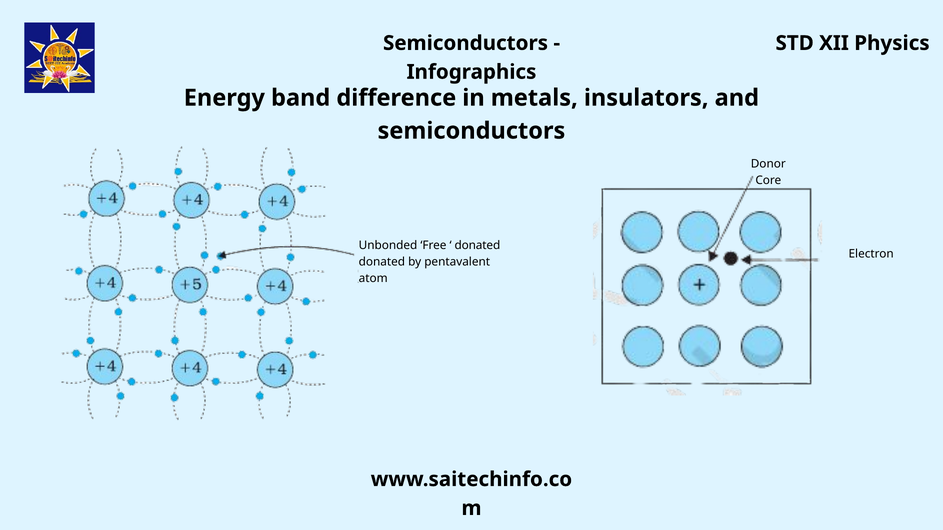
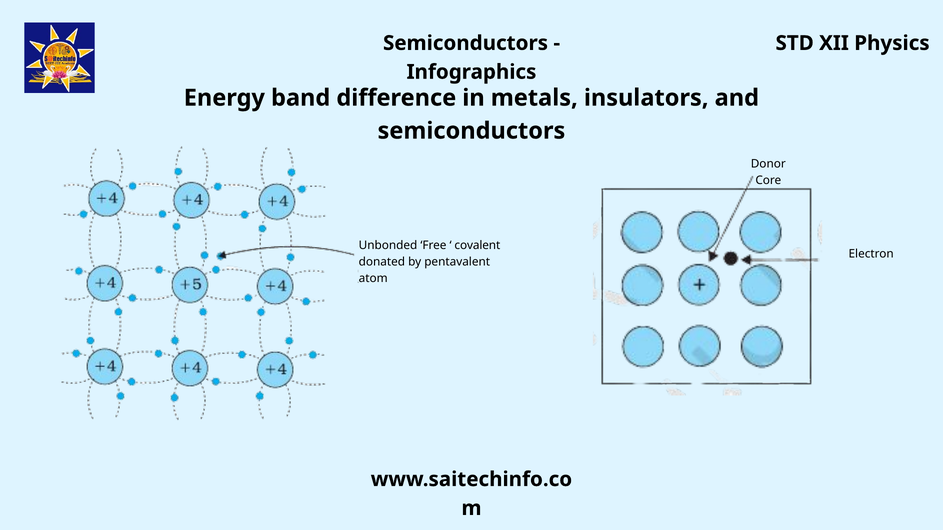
donated: donated -> covalent (477, 245)
